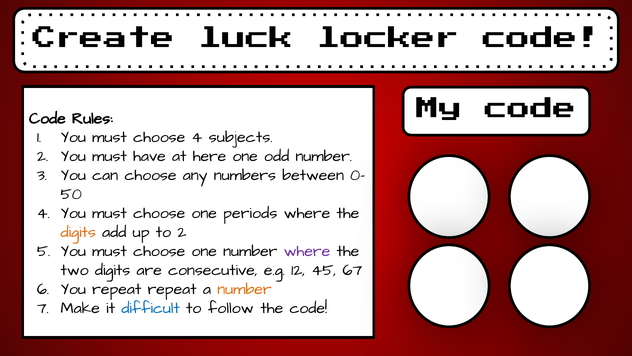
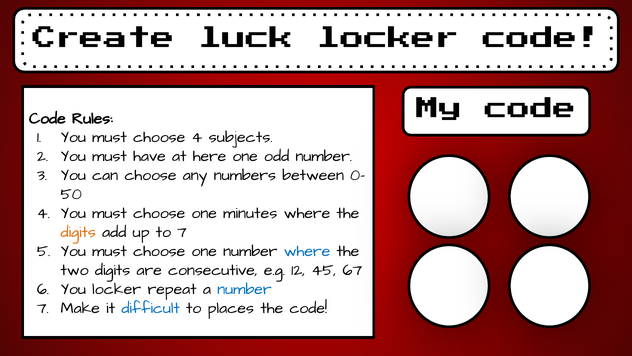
periods: periods -> minutes (250, 213)
to 2: 2 -> 7 (182, 232)
where colour: purple -> blue (307, 251)
You repeat: repeat -> locker (117, 289)
number colour: orange -> blue (244, 289)
follow: follow -> places (231, 308)
